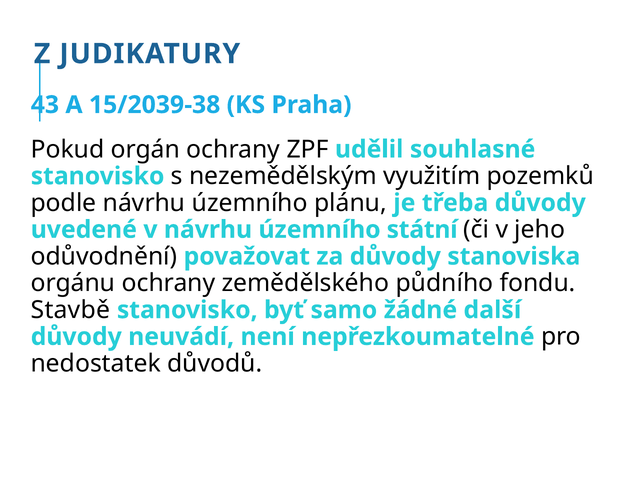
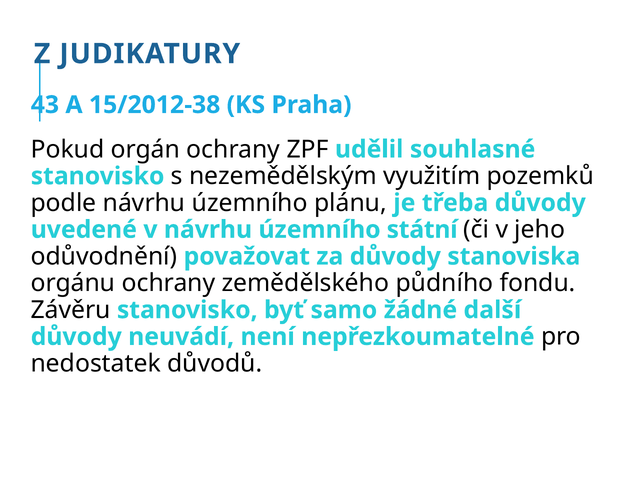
15/2039-38: 15/2039-38 -> 15/2012-38 (155, 105)
Stavbě: Stavbě -> Závěru (71, 310)
